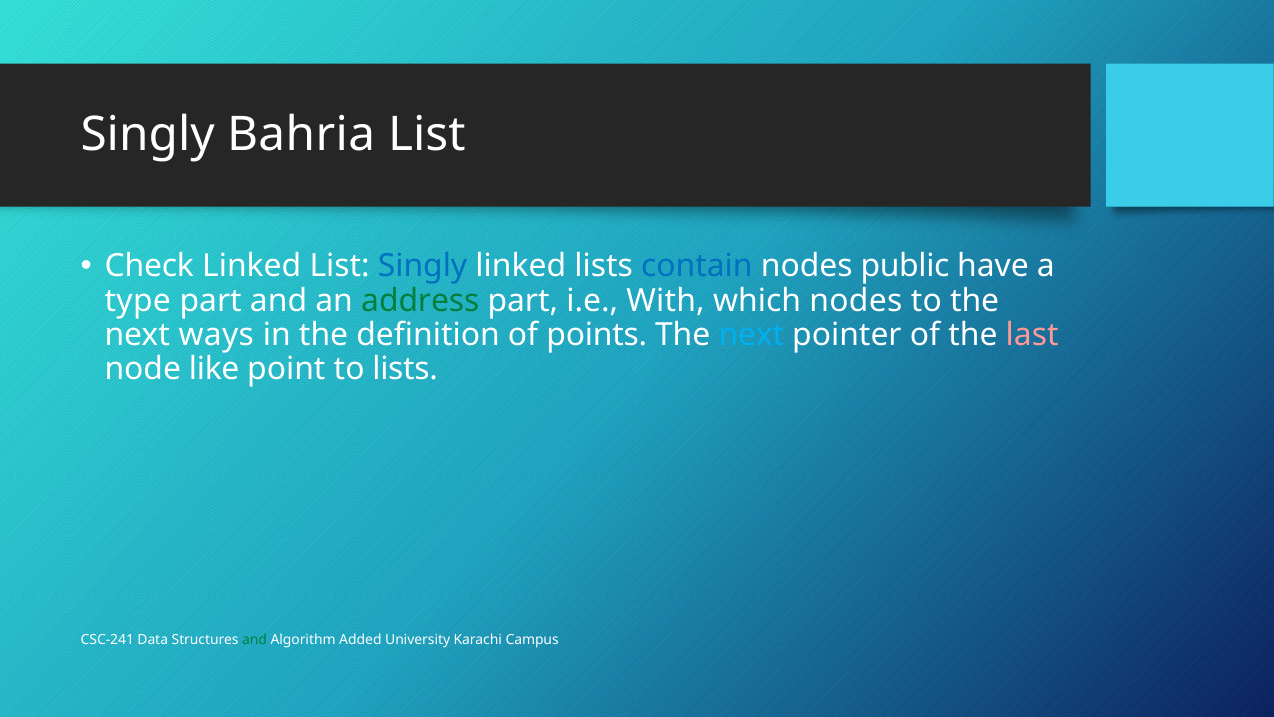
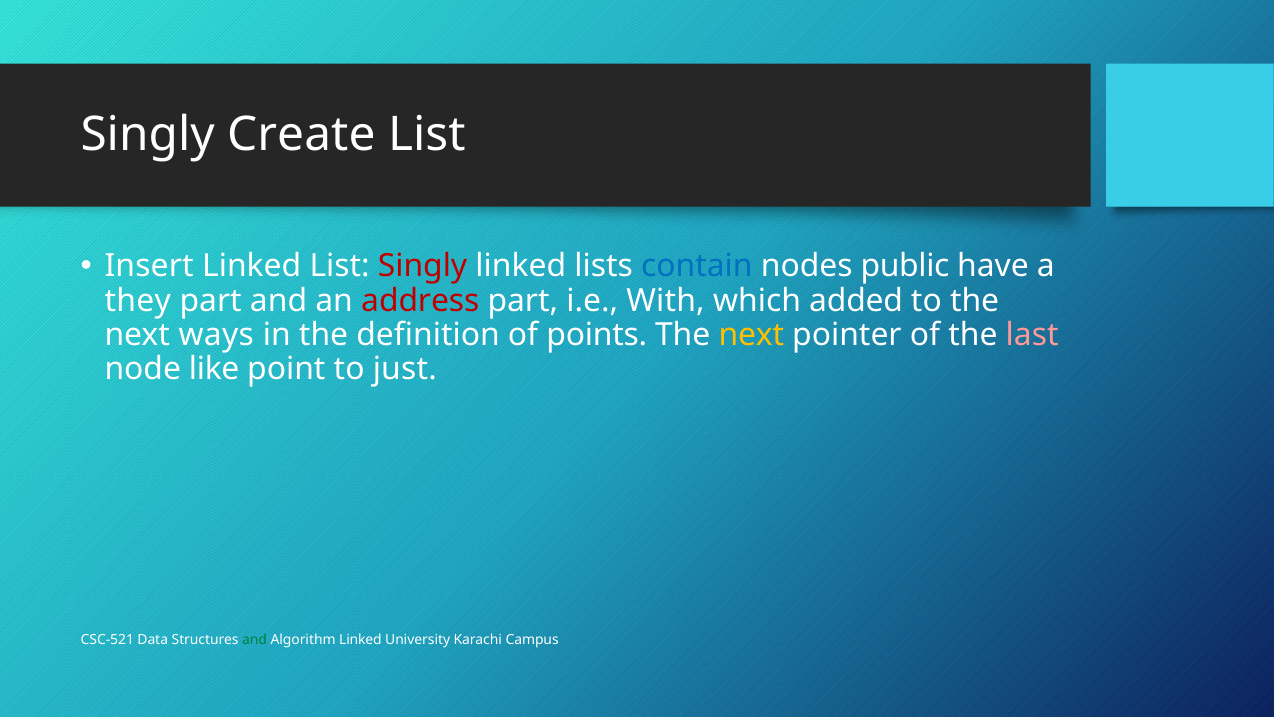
Bahria: Bahria -> Create (301, 135)
Check: Check -> Insert (149, 266)
Singly colour: blue -> red (423, 266)
type: type -> they (138, 300)
address colour: green -> red (420, 300)
which nodes: nodes -> added (856, 300)
next colour: light blue -> yellow (751, 335)
to lists: lists -> just (405, 369)
CSC-241: CSC-241 -> CSC-521 (107, 639)
Algorithm Added: Added -> Linked (360, 639)
